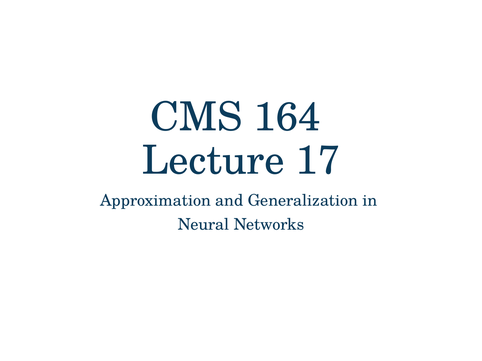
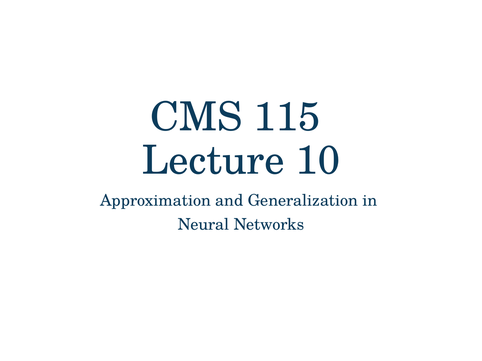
164: 164 -> 115 (287, 117)
17: 17 -> 10 (318, 161)
